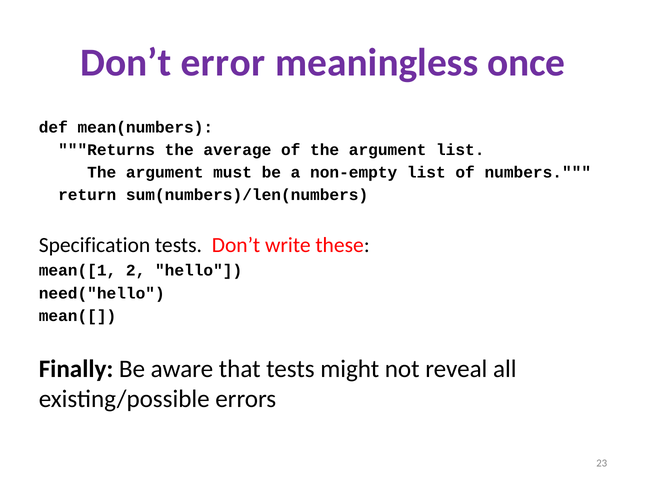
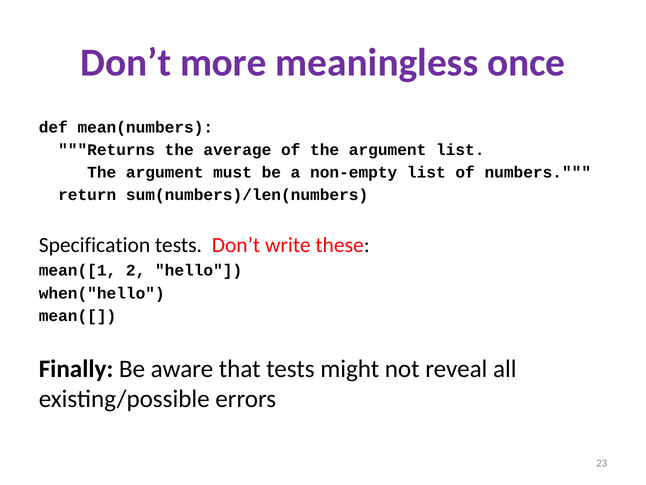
error: error -> more (223, 63)
need("hello: need("hello -> when("hello (102, 293)
